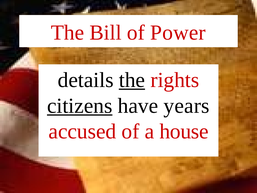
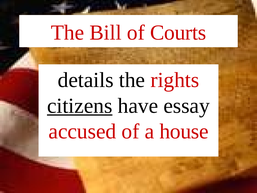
Power: Power -> Courts (178, 33)
the underline: present -> none (132, 80)
years: years -> essay (187, 106)
